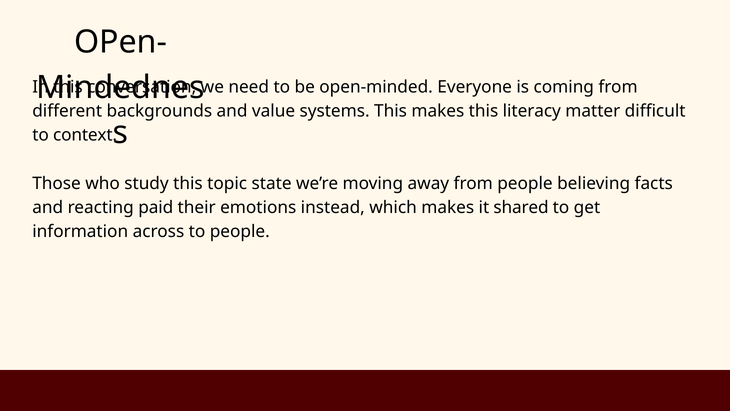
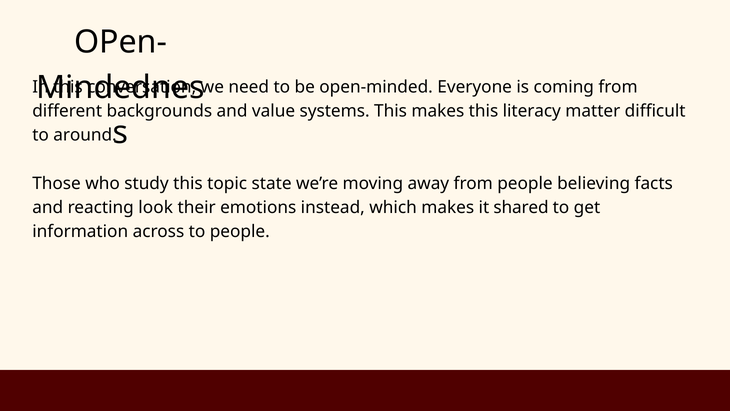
context: context -> around (85, 135)
paid: paid -> look (156, 207)
